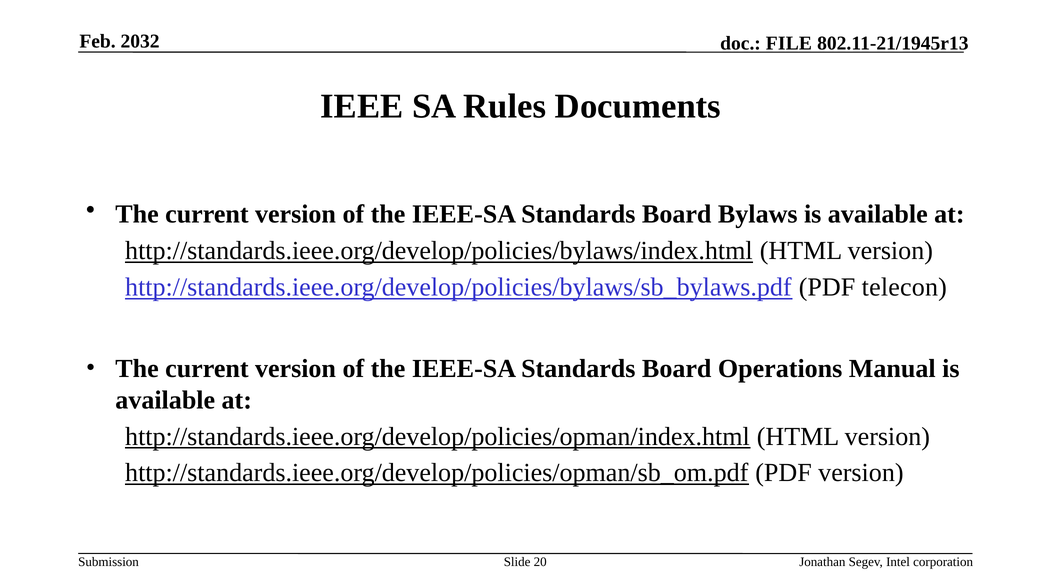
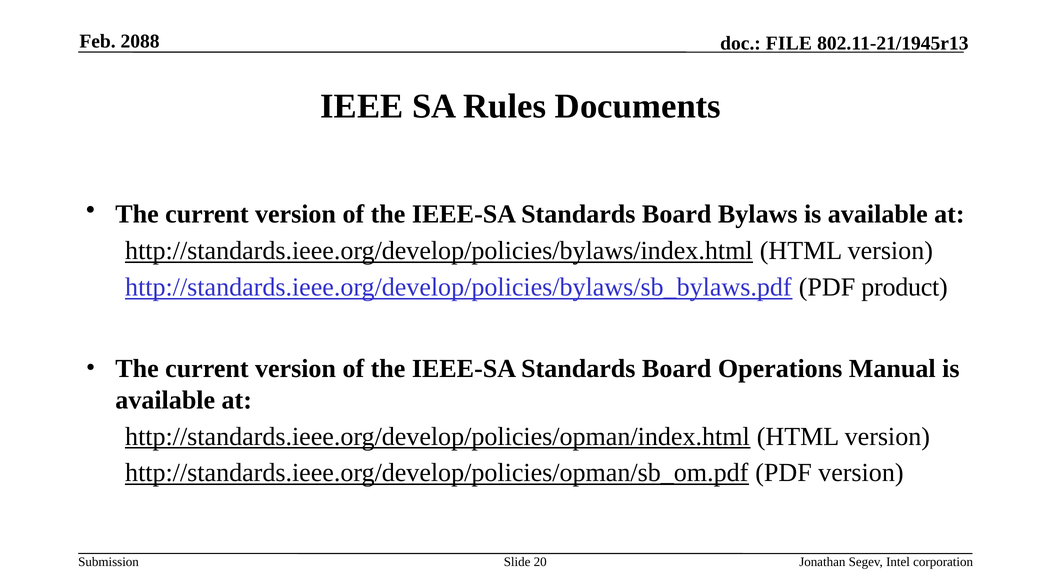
2032: 2032 -> 2088 (140, 41)
telecon: telecon -> product (905, 287)
